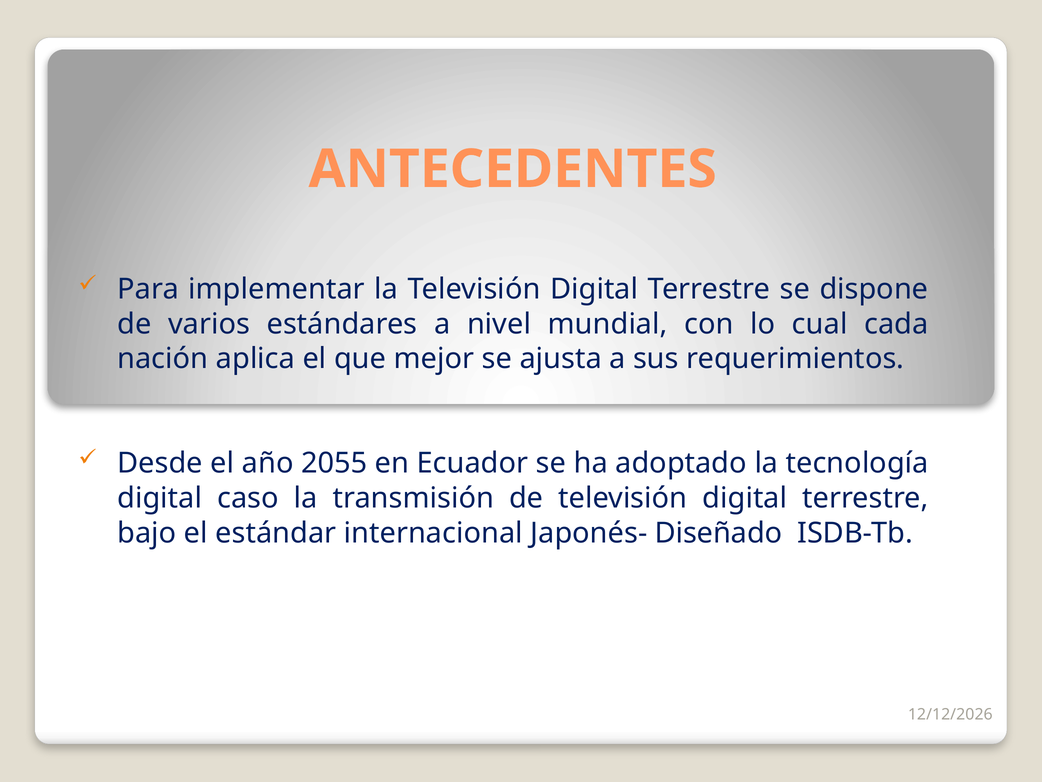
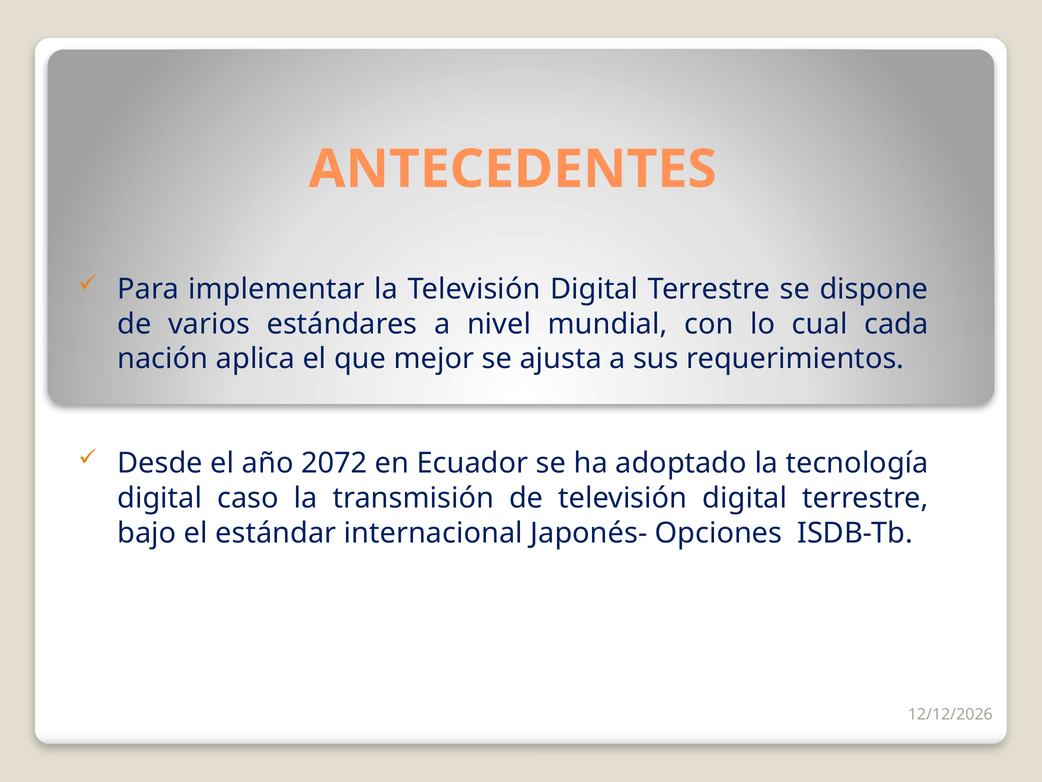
2055: 2055 -> 2072 (334, 463)
Diseñado: Diseñado -> Opciones (719, 533)
